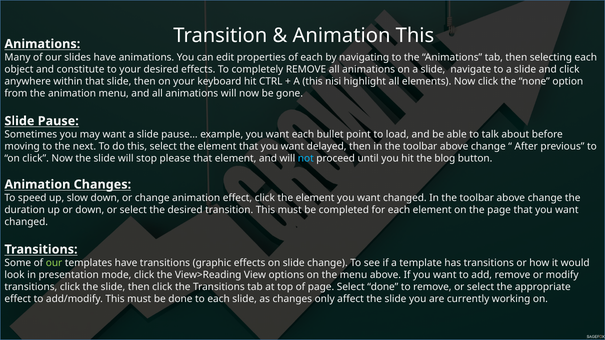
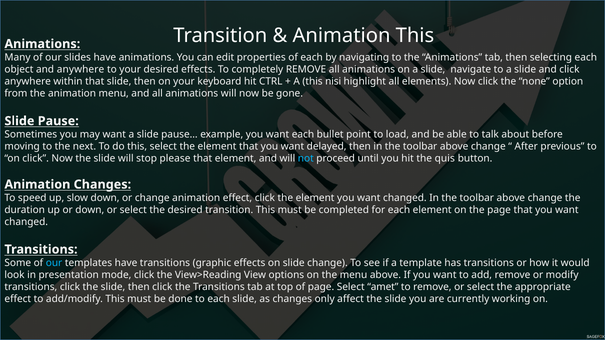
and constitute: constitute -> anywhere (81, 70)
blog: blog -> quis (445, 159)
our colour: light green -> light blue (54, 263)
Select done: done -> amet (383, 287)
